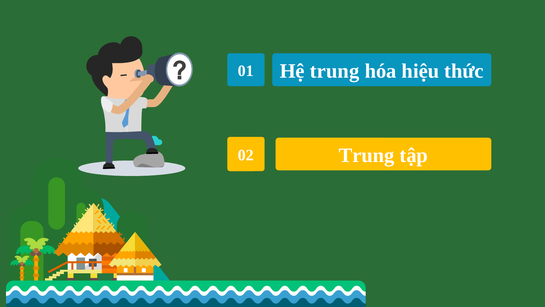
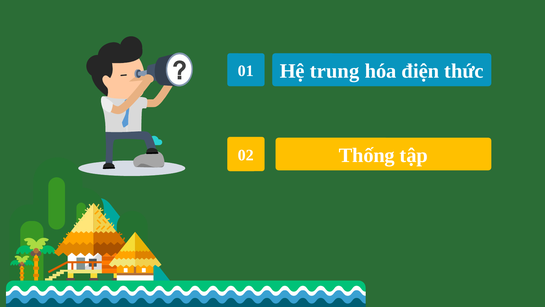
hiệu: hiệu -> điện (420, 71)
Trung: Trung -> Thống (367, 155)
